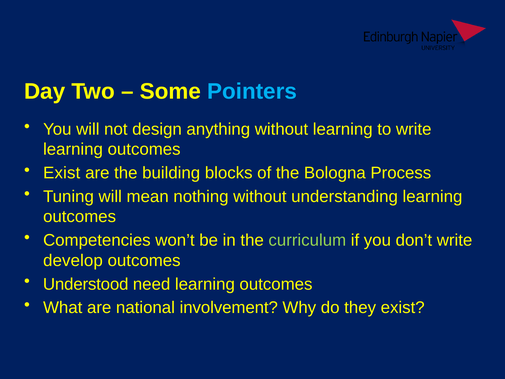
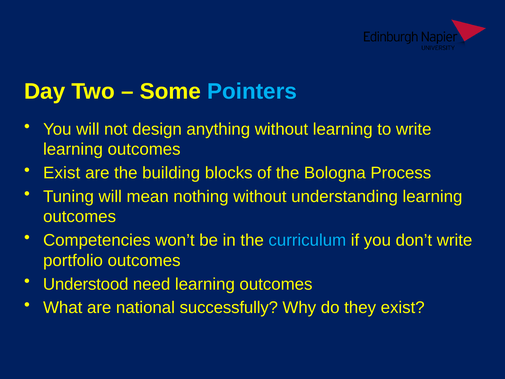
curriculum colour: light green -> light blue (307, 240)
develop: develop -> portfolio (73, 260)
involvement: involvement -> successfully (229, 308)
